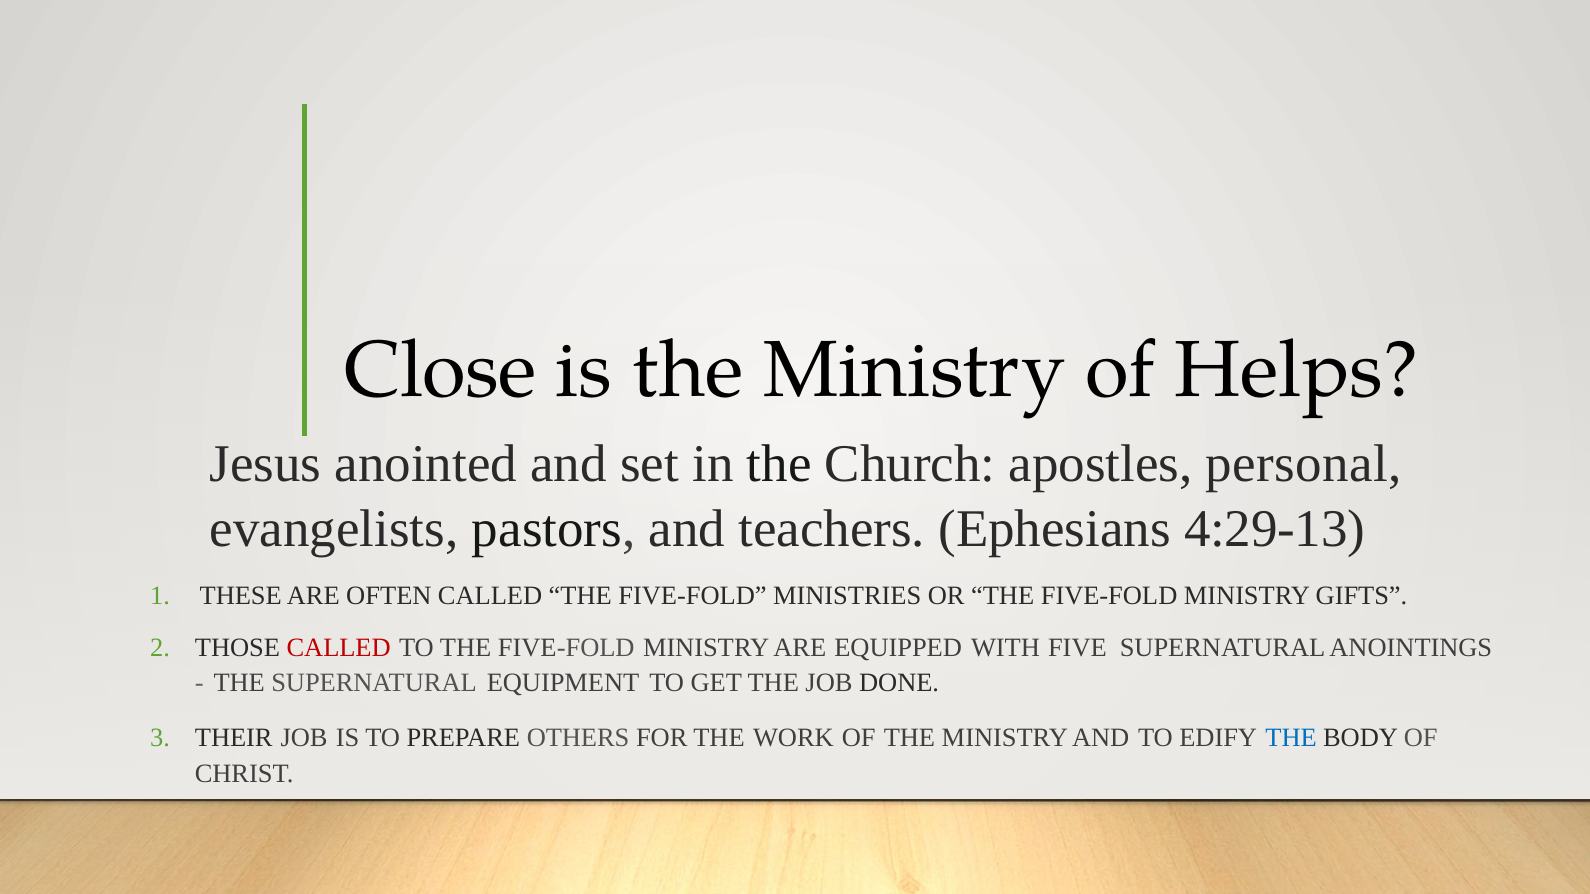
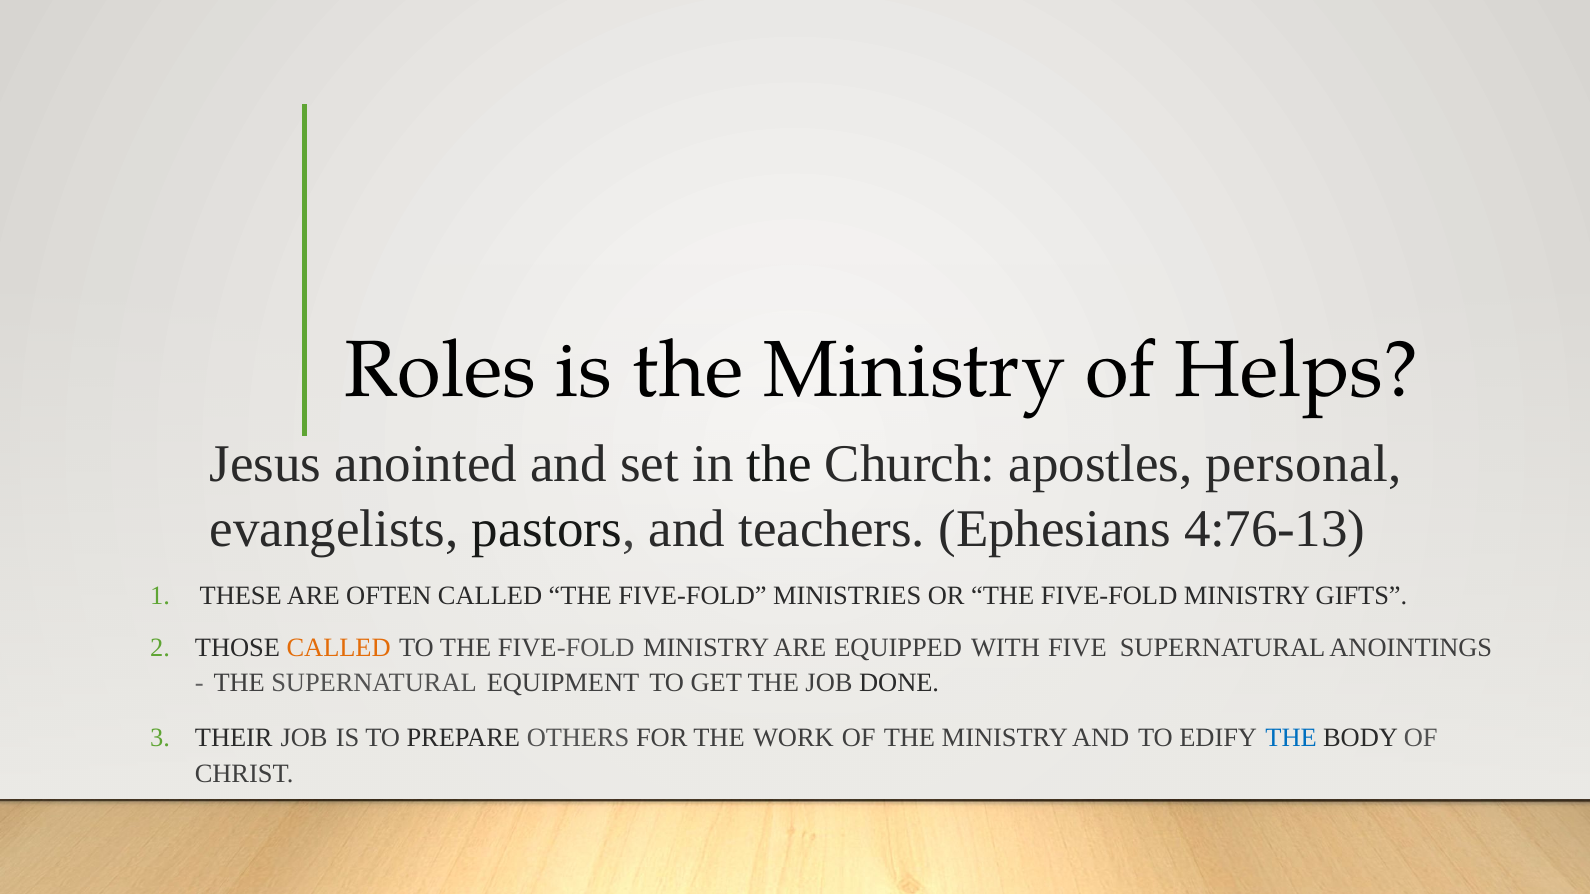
Close: Close -> Roles (440, 370)
4:29-13: 4:29-13 -> 4:76-13 (1275, 529)
CALLED colour: red -> orange (339, 648)
